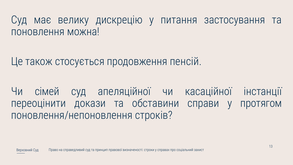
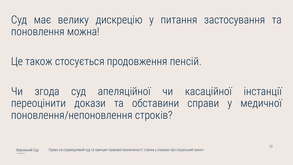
сімей: сімей -> згода (47, 91)
протягом: протягом -> медичної (261, 103)
